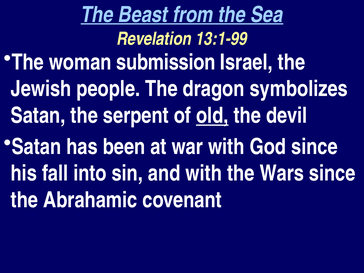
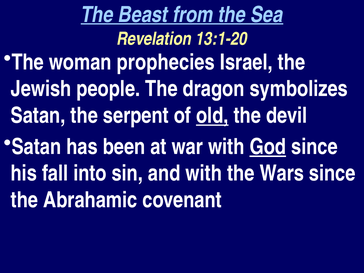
13:1-99: 13:1-99 -> 13:1-20 (221, 39)
submission: submission -> prophecies (166, 62)
God underline: none -> present (268, 147)
